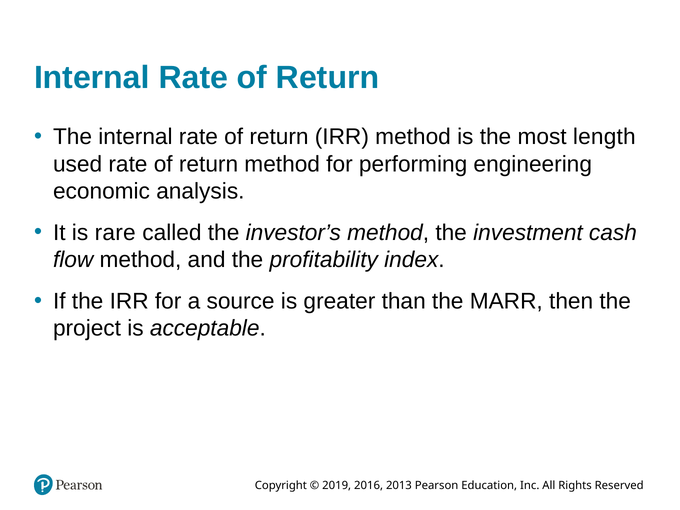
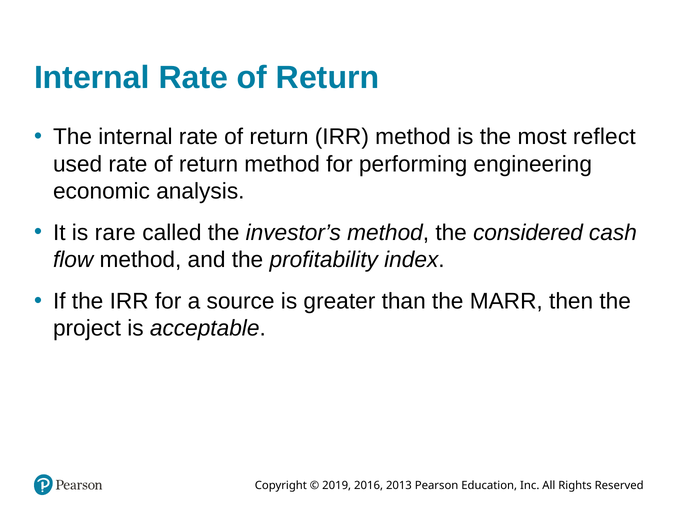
length: length -> reflect (604, 137)
investment: investment -> considered (528, 233)
